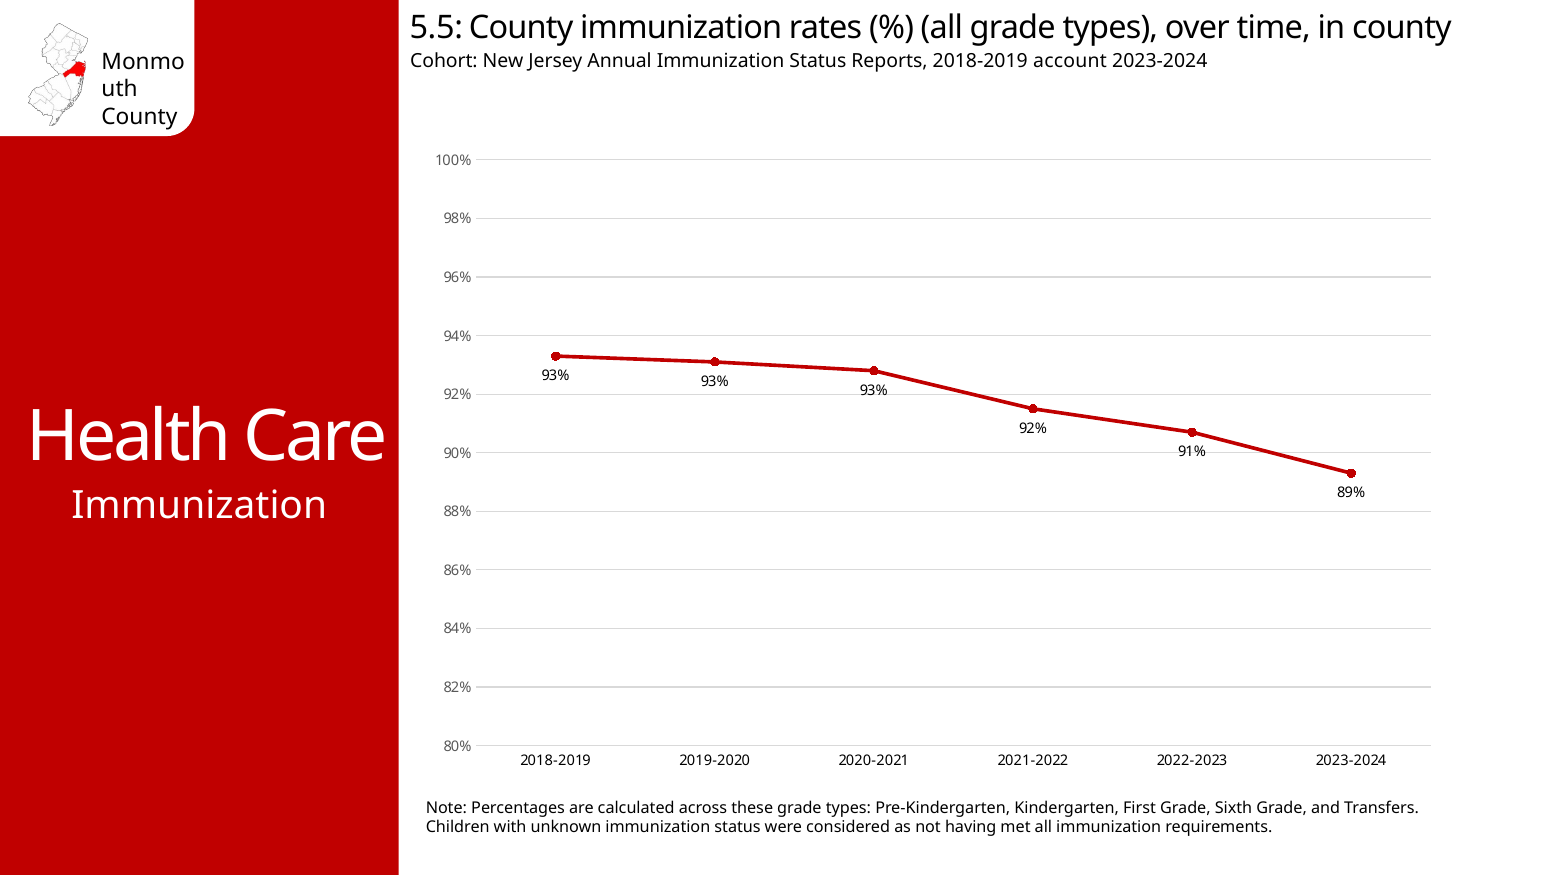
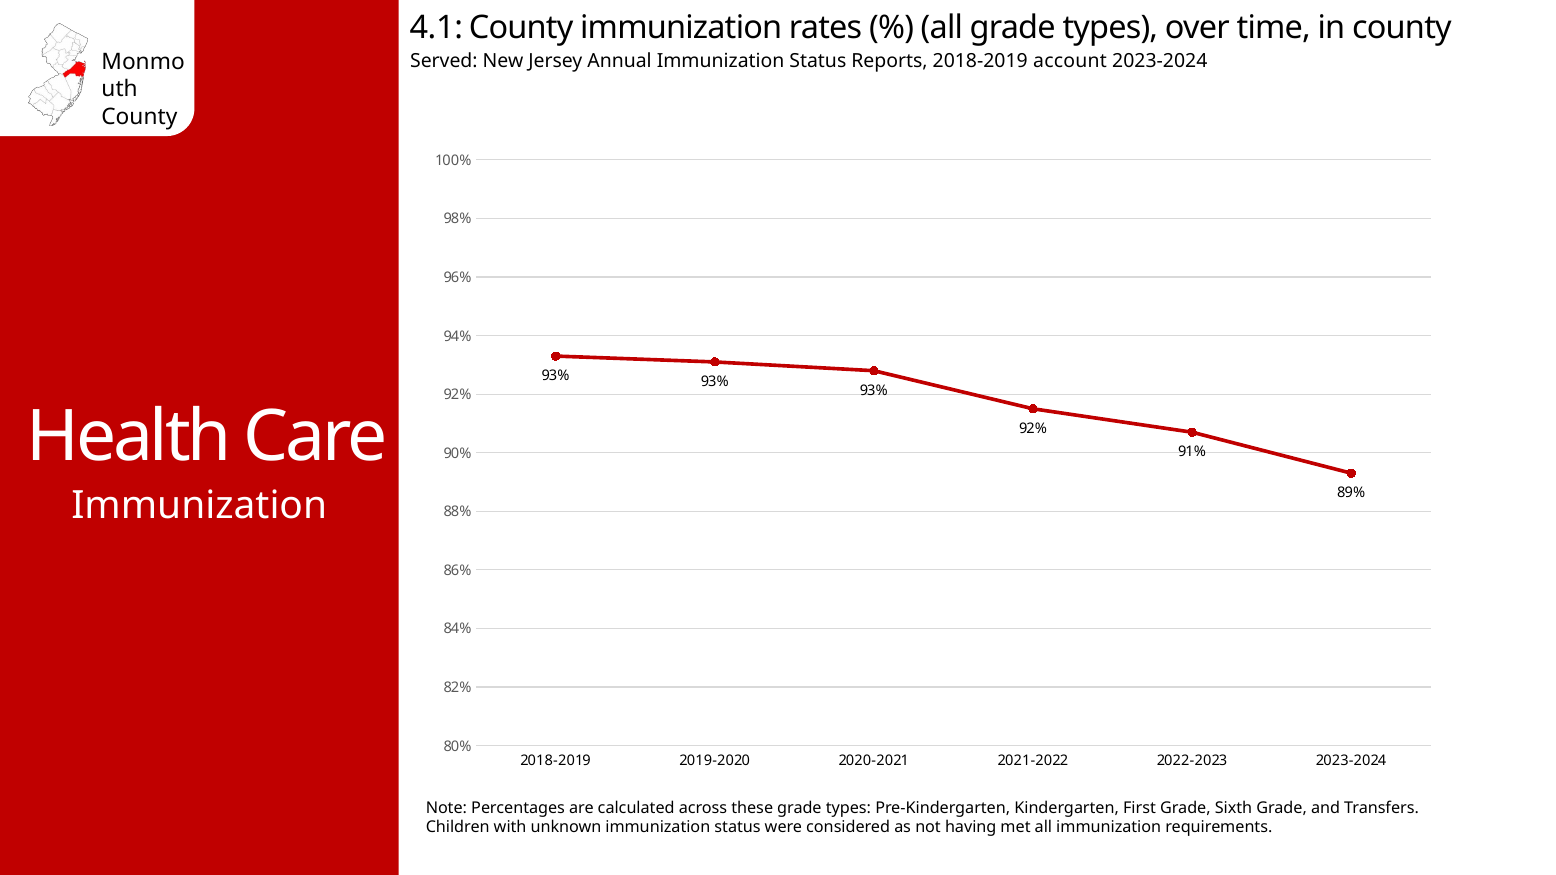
5.5: 5.5 -> 4.1 (436, 27)
Cohort: Cohort -> Served (444, 61)
